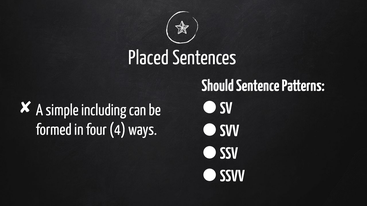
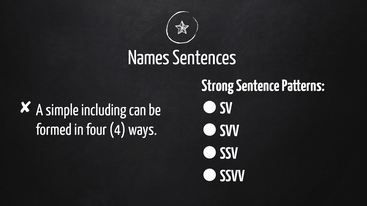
Placed: Placed -> Names (149, 58)
Should: Should -> Strong (218, 86)
